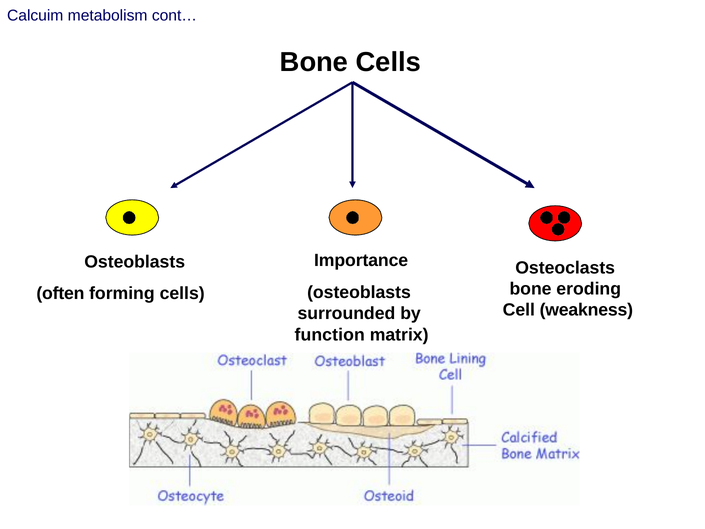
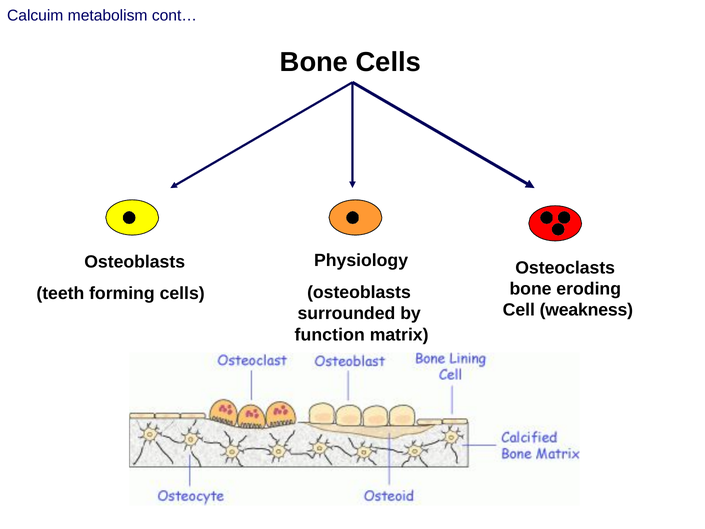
Importance: Importance -> Physiology (361, 260)
often: often -> teeth (60, 293)
